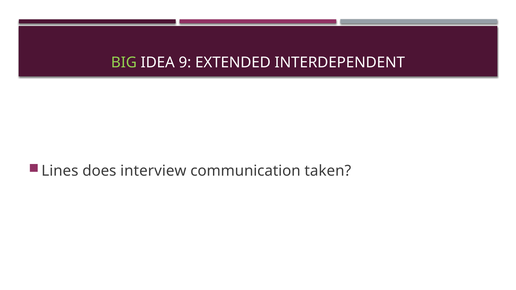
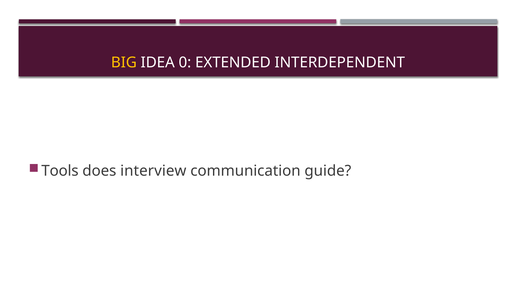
BIG colour: light green -> yellow (124, 63)
9: 9 -> 0 (185, 63)
Lines: Lines -> Tools (60, 171)
taken: taken -> guide (328, 171)
